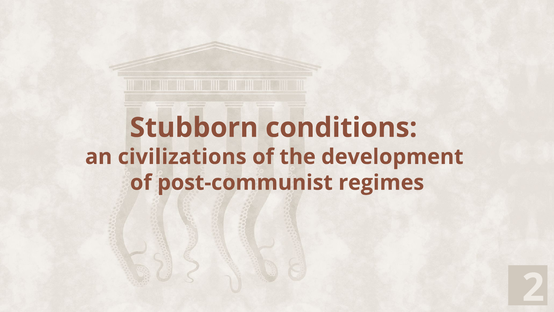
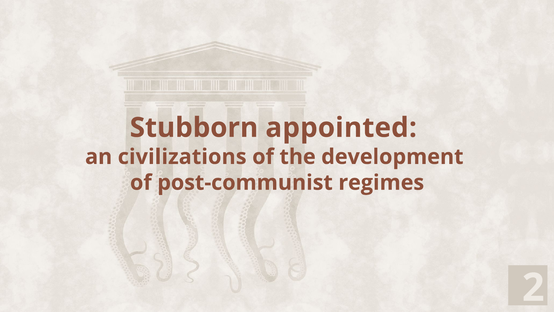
conditions: conditions -> appointed (341, 128)
